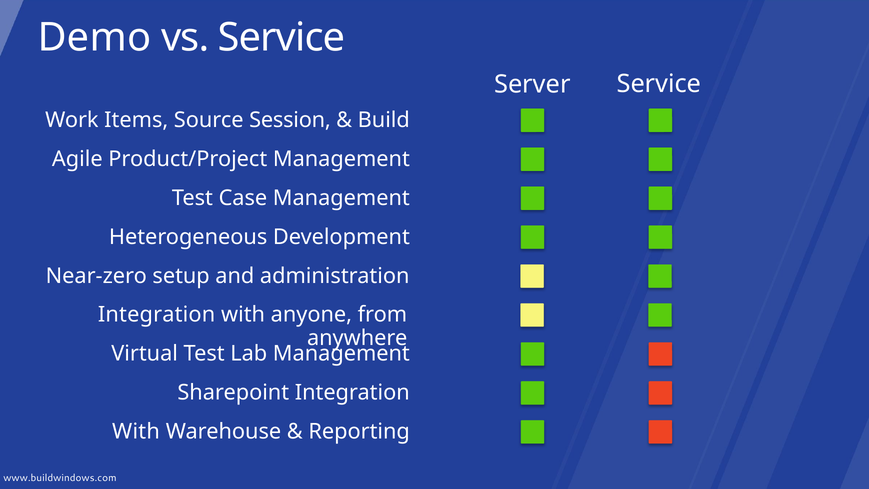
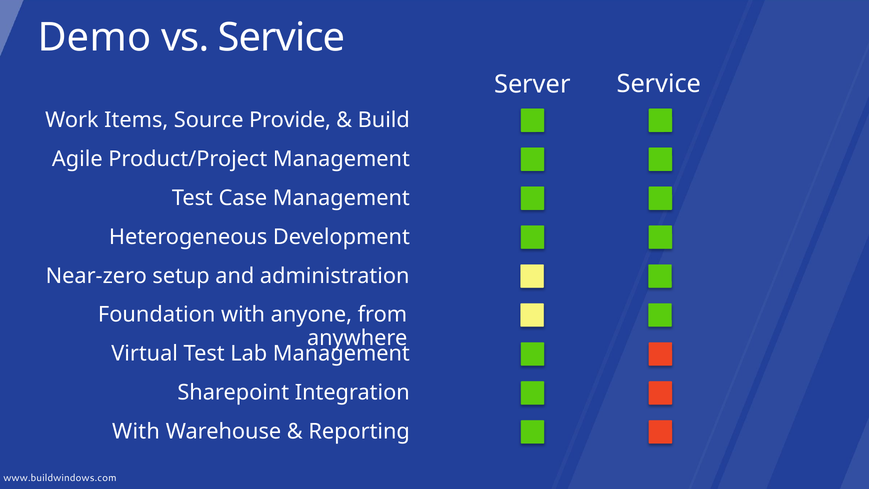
Session: Session -> Provide (290, 120)
Integration: Integration -> Foundation (157, 315)
